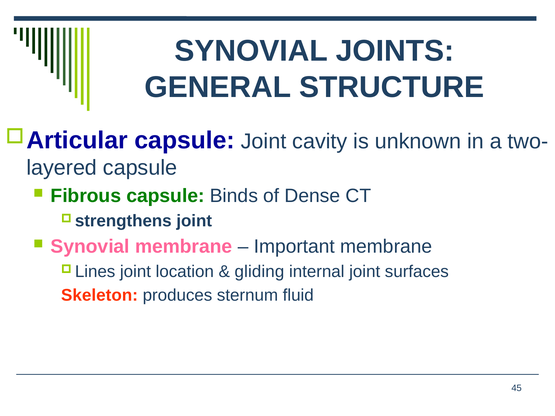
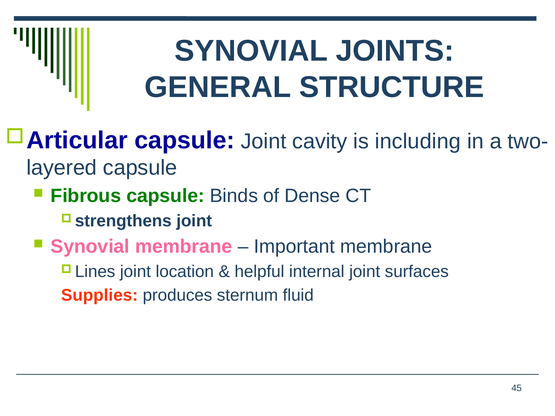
unknown: unknown -> including (418, 141)
gliding: gliding -> helpful (259, 272)
Skeleton: Skeleton -> Supplies (99, 295)
